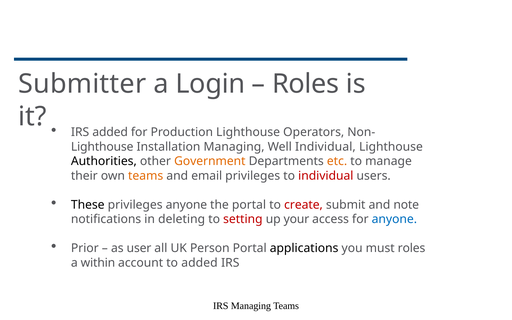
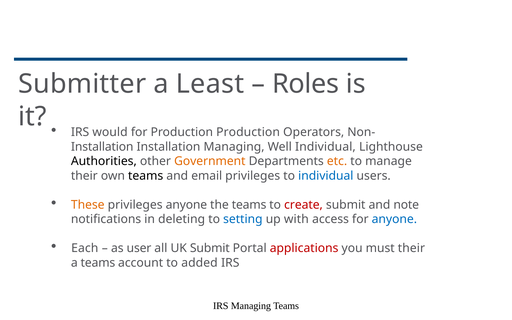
Login: Login -> Least (210, 84)
IRS added: added -> would (110, 132)
Production Lighthouse: Lighthouse -> Production (248, 132)
Lighthouse: Lighthouse -> Installation (102, 147)
teams colour: orange -> black (146, 176)
individual colour: red -> blue (326, 176)
These colour: black -> orange (88, 205)
the portal: portal -> teams (249, 205)
setting colour: red -> blue (243, 219)
your: your -> with (296, 219)
Prior: Prior -> Each (85, 248)
UK Person: Person -> Submit (210, 248)
applications colour: black -> red (304, 248)
must roles: roles -> their (411, 248)
a within: within -> teams (98, 263)
